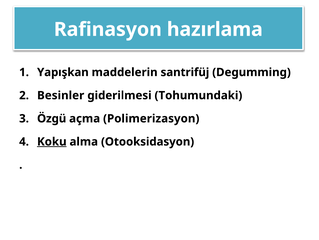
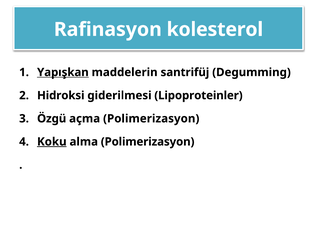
hazırlama: hazırlama -> kolesterol (215, 29)
Yapışkan underline: none -> present (63, 72)
Besinler: Besinler -> Hidroksi (61, 95)
Tohumundaki: Tohumundaki -> Lipoproteinler (198, 95)
alma Otooksidasyon: Otooksidasyon -> Polimerizasyon (148, 141)
